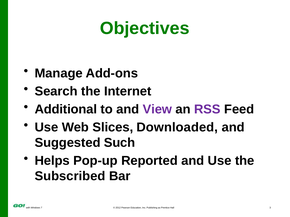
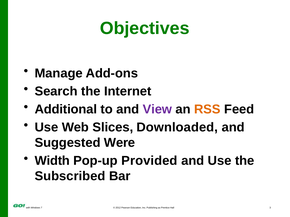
RSS colour: purple -> orange (207, 109)
Such: Such -> Were (120, 143)
Helps: Helps -> Width (52, 161)
Reported: Reported -> Provided (149, 161)
